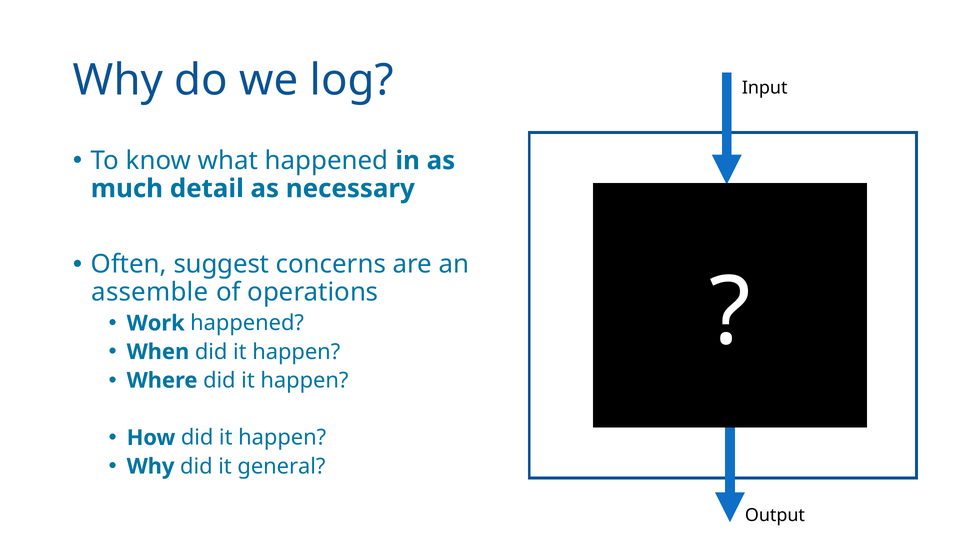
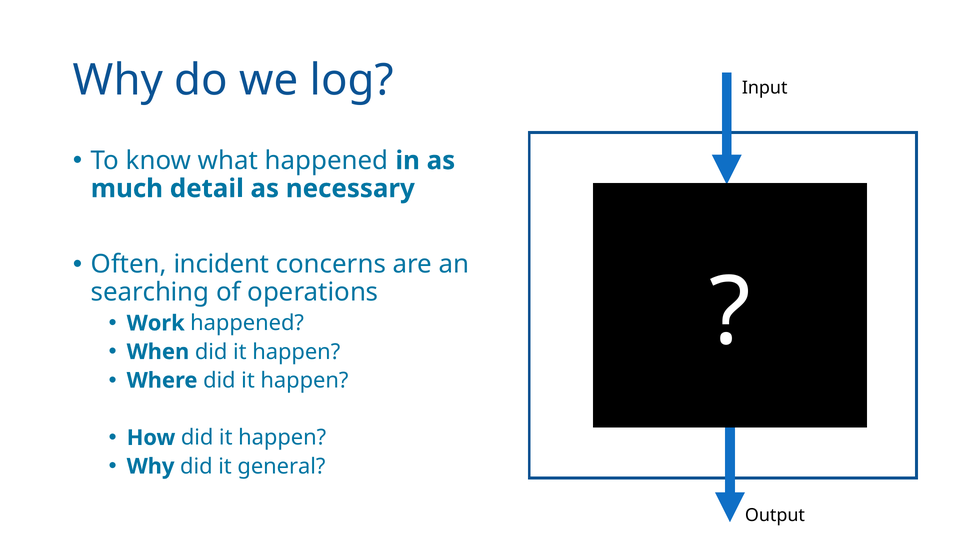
suggest: suggest -> incident (221, 264)
assemble: assemble -> searching (150, 292)
